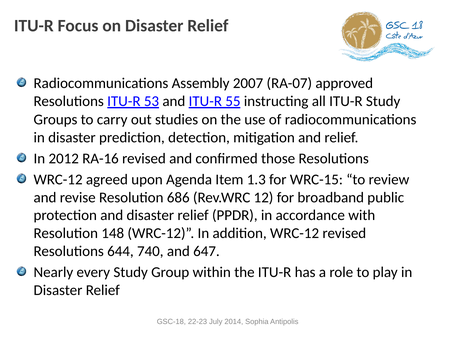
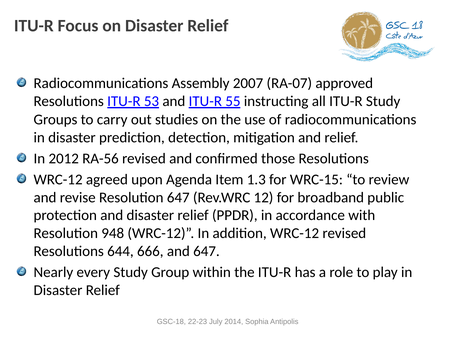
RA-16: RA-16 -> RA-56 (101, 158)
Resolution 686: 686 -> 647 (178, 197)
148: 148 -> 948 (113, 233)
740: 740 -> 666 (150, 251)
